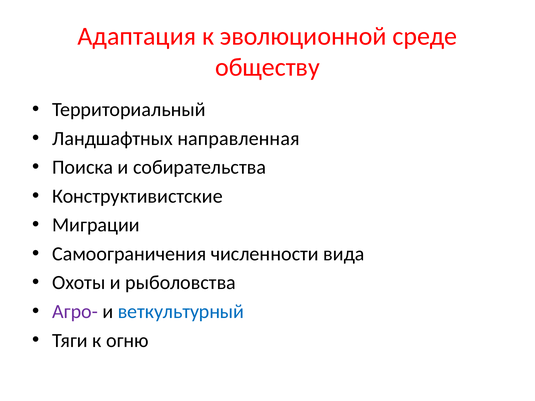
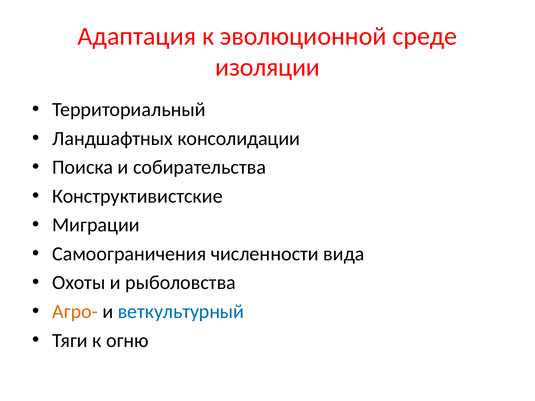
обществу: обществу -> изоляции (268, 67)
направленная: направленная -> консолидации (239, 139)
Агро- colour: purple -> orange (75, 312)
